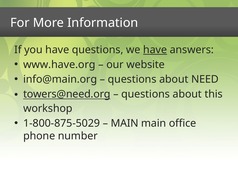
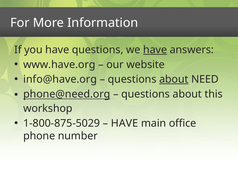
info@main.org: info@main.org -> info@have.org (60, 80)
about underline: none -> present (174, 80)
towers@need.org: towers@need.org -> phone@need.org (67, 94)
MAIN: MAIN -> HAVE (124, 124)
